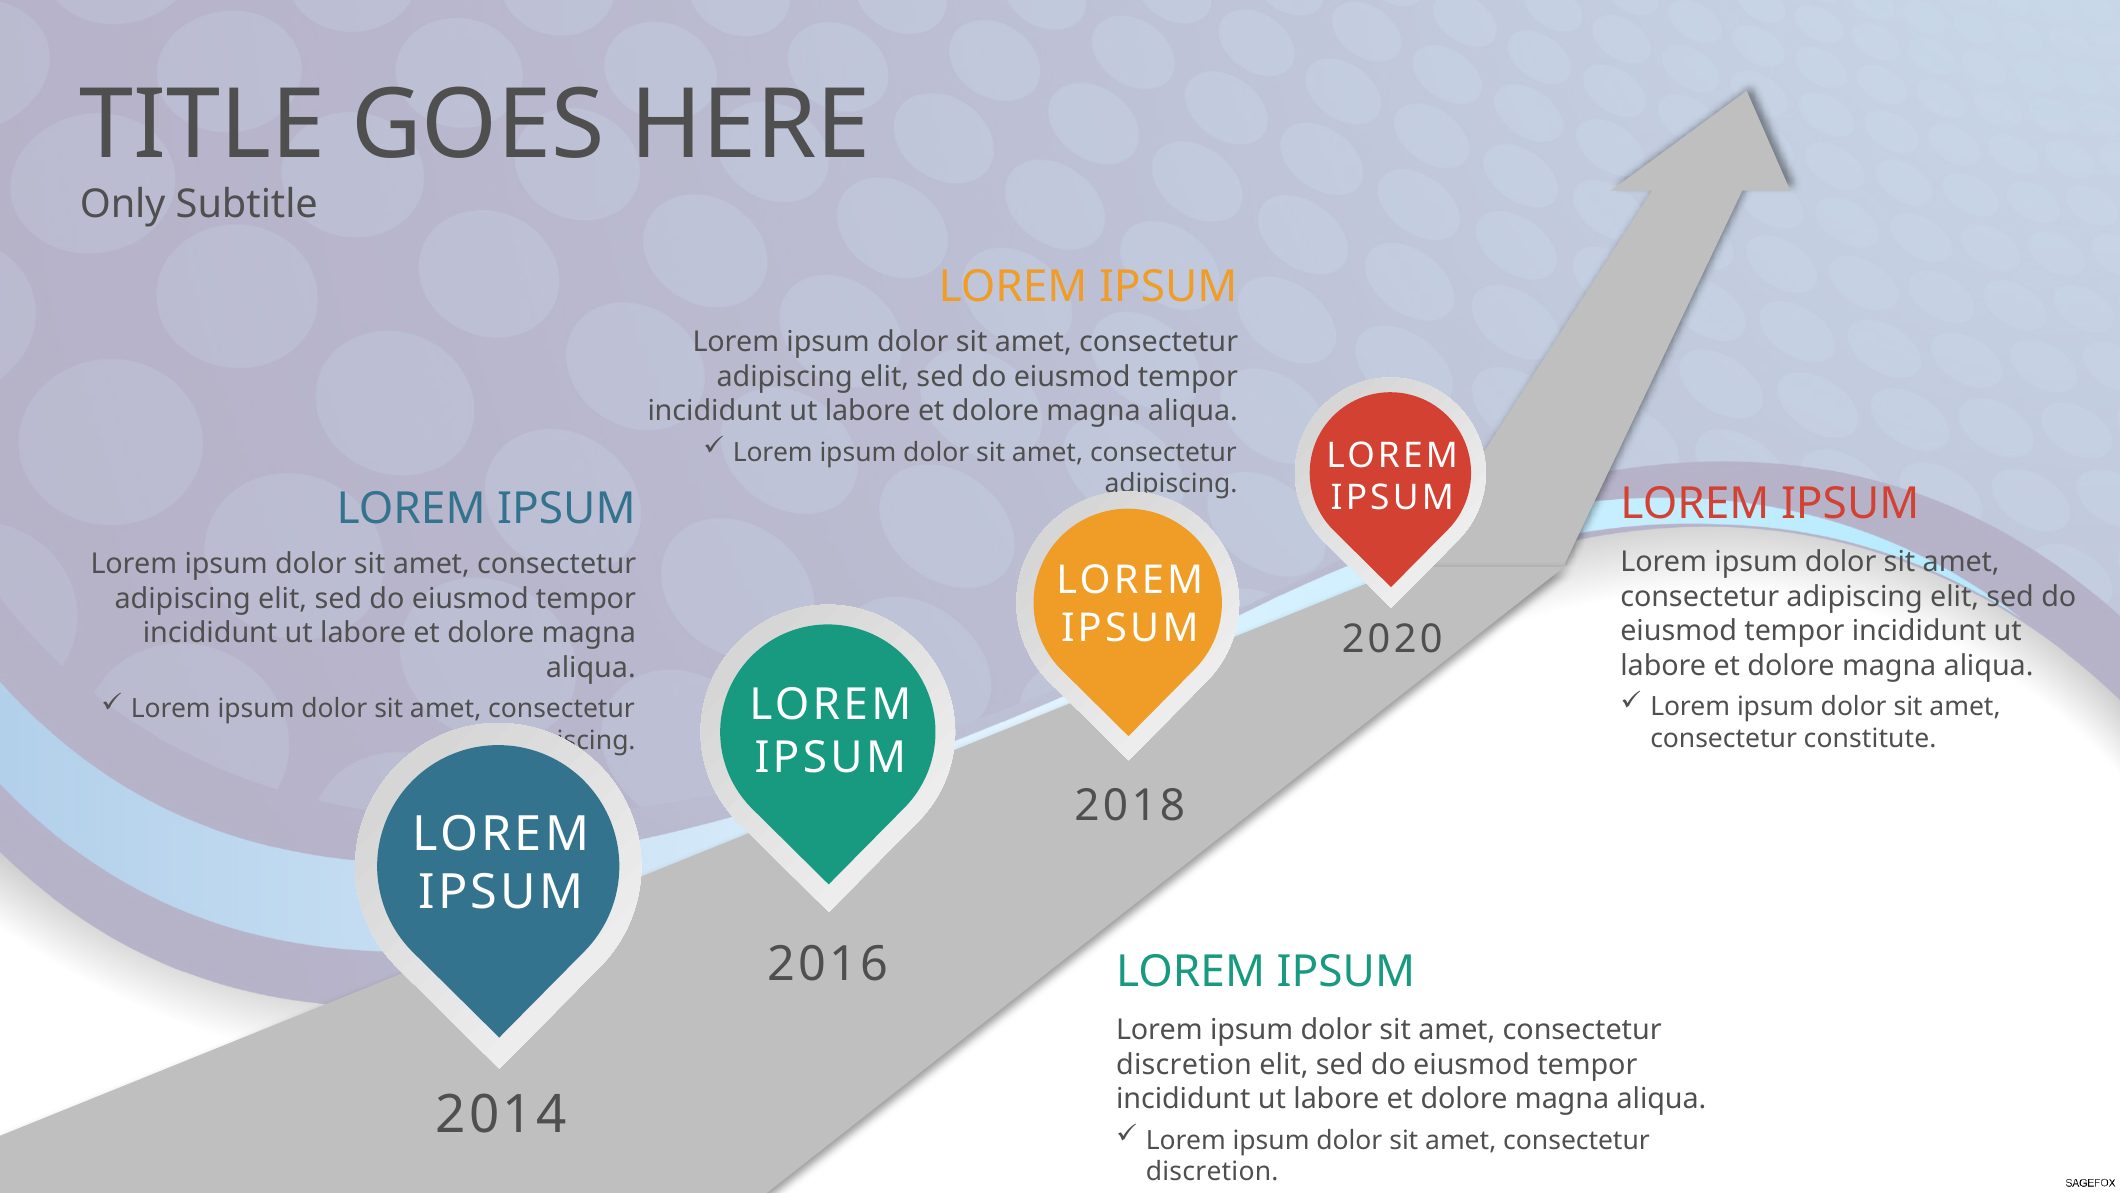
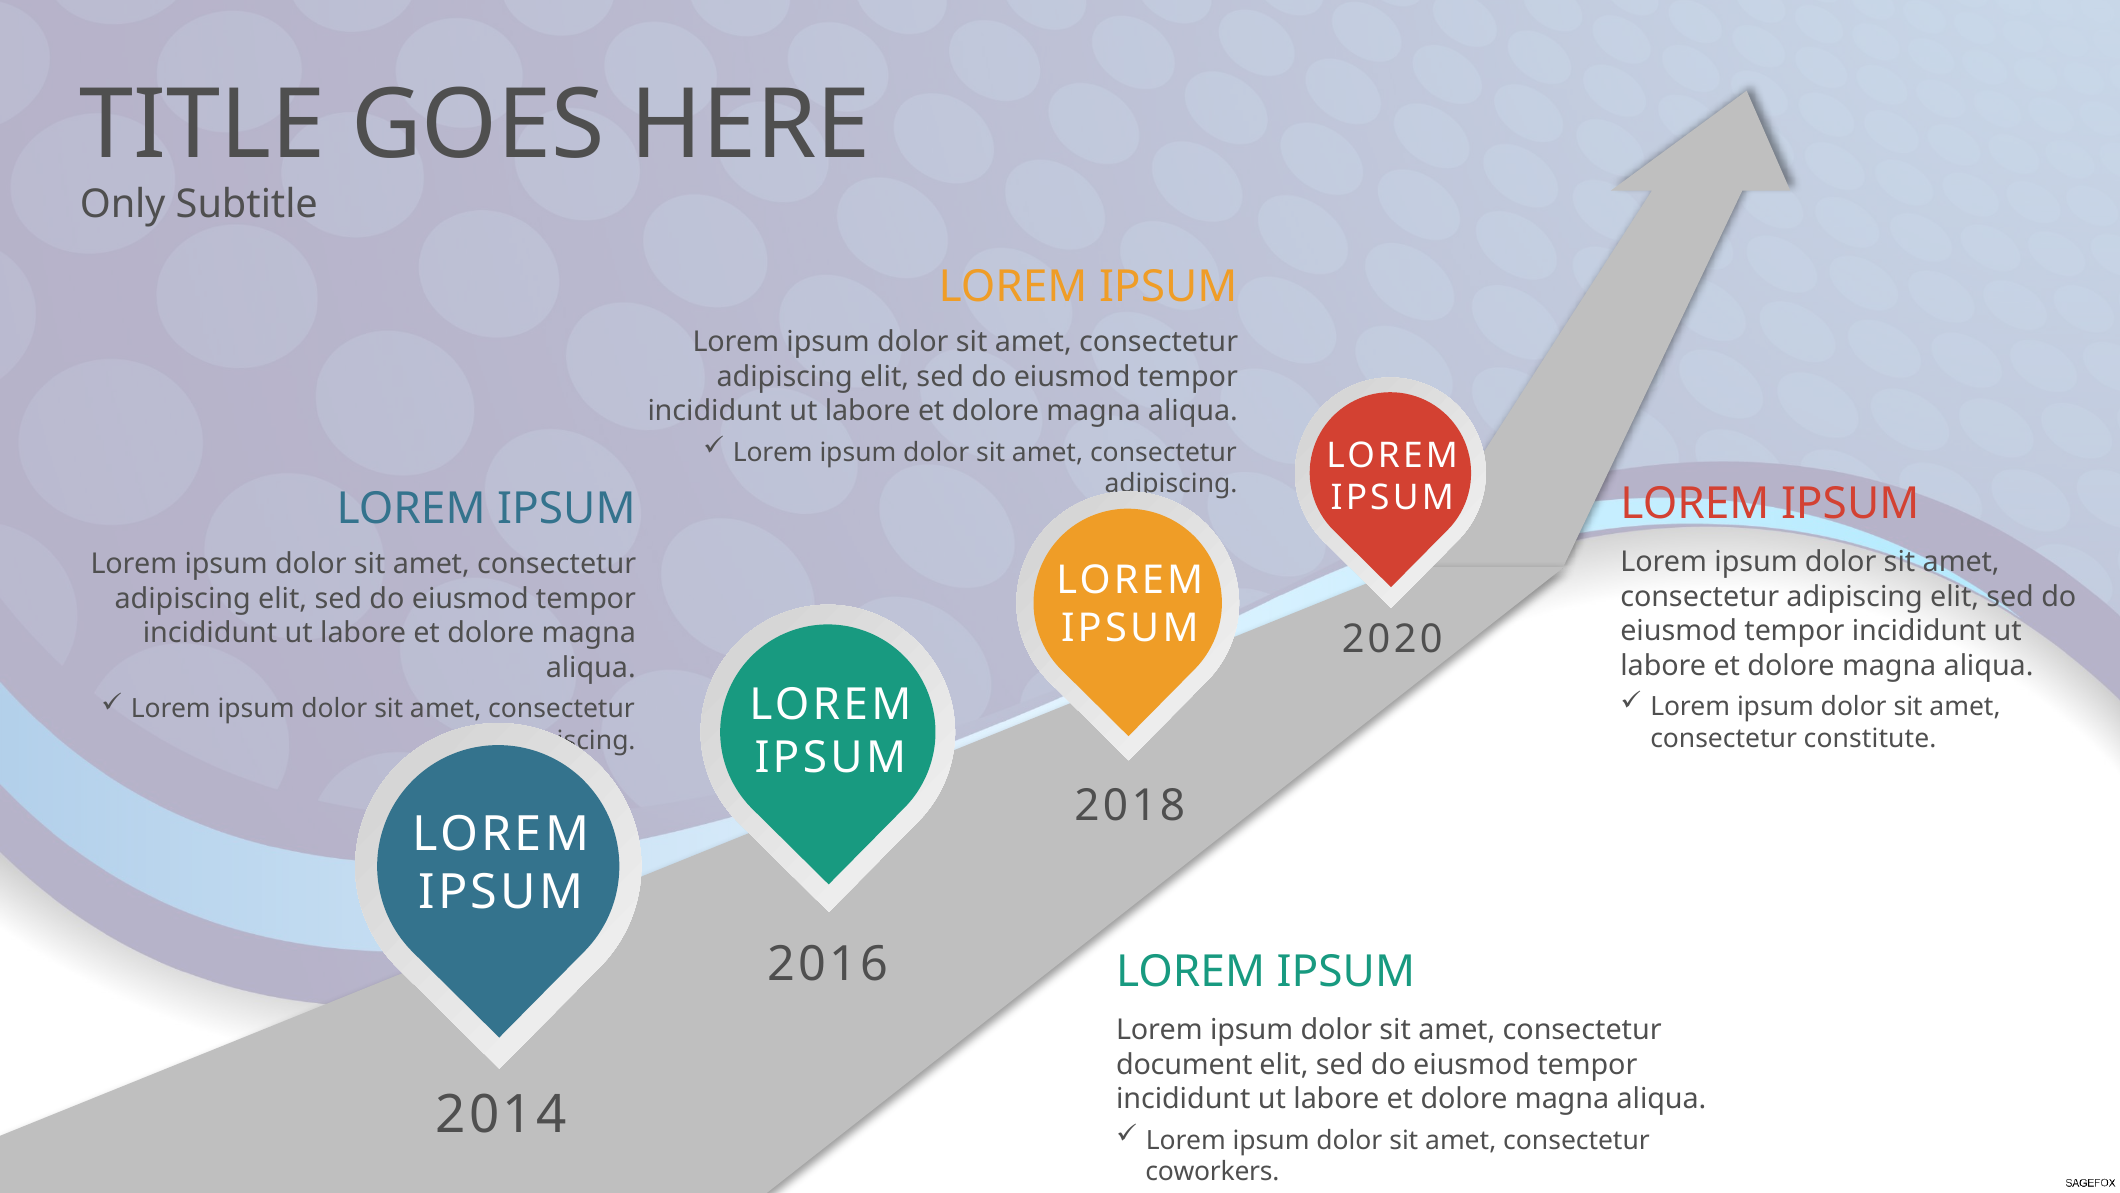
discretion: discretion -> document (1184, 1064)
discretion: discretion -> coworkers (1212, 1172)
